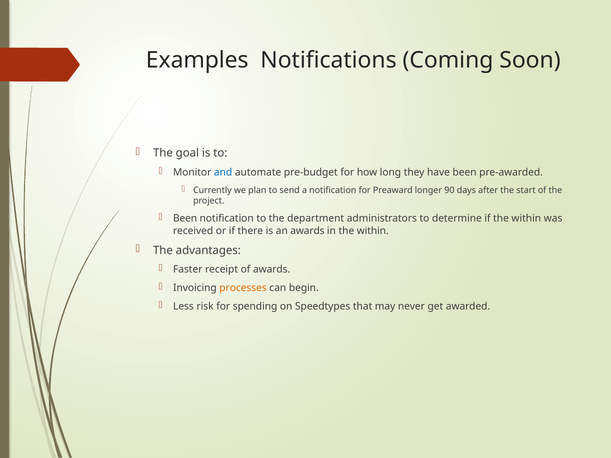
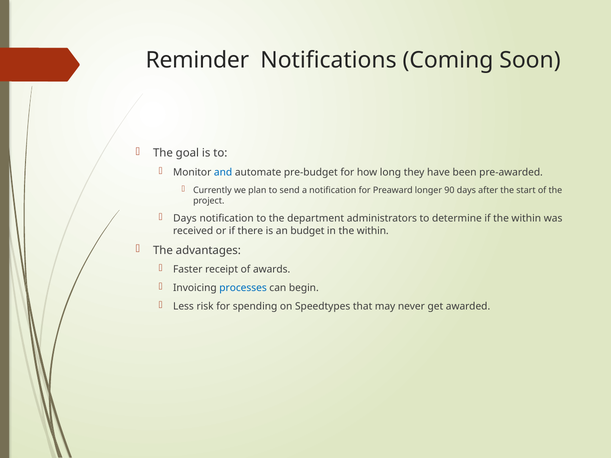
Examples: Examples -> Reminder (197, 60)
Been: Been -> Days (185, 219)
an awards: awards -> budget (307, 231)
processes colour: orange -> blue (243, 288)
